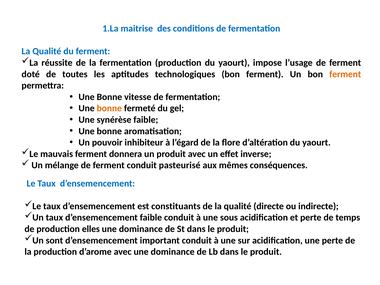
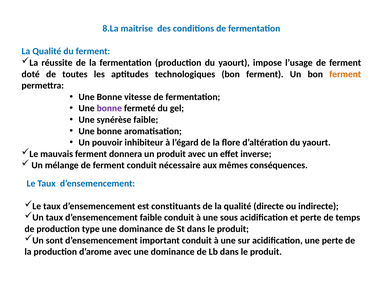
1.La: 1.La -> 8.La (110, 29)
bonne colour: orange -> purple (109, 108)
pasteurisé: pasteurisé -> nécessaire (180, 165)
elles: elles -> type (91, 229)
